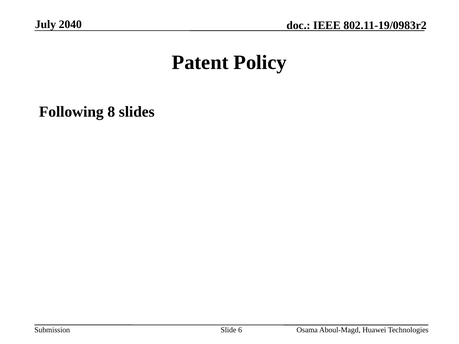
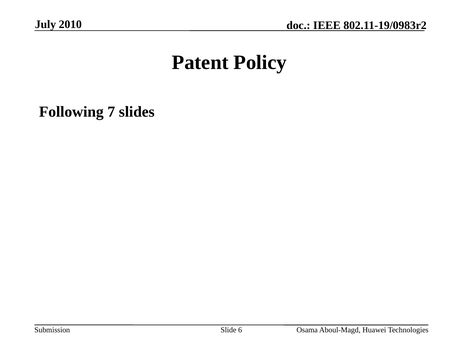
2040: 2040 -> 2010 (70, 24)
8: 8 -> 7 (111, 112)
